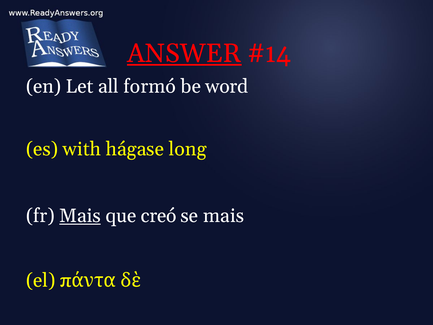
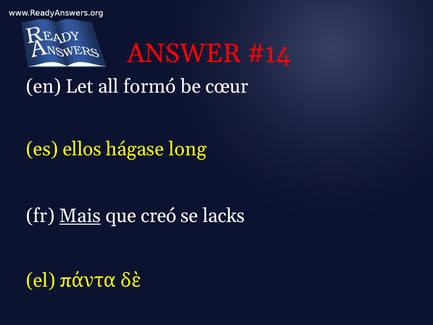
ANSWER underline: present -> none (184, 53)
word: word -> cœur (227, 86)
with: with -> ellos (82, 149)
se mais: mais -> lacks (224, 216)
